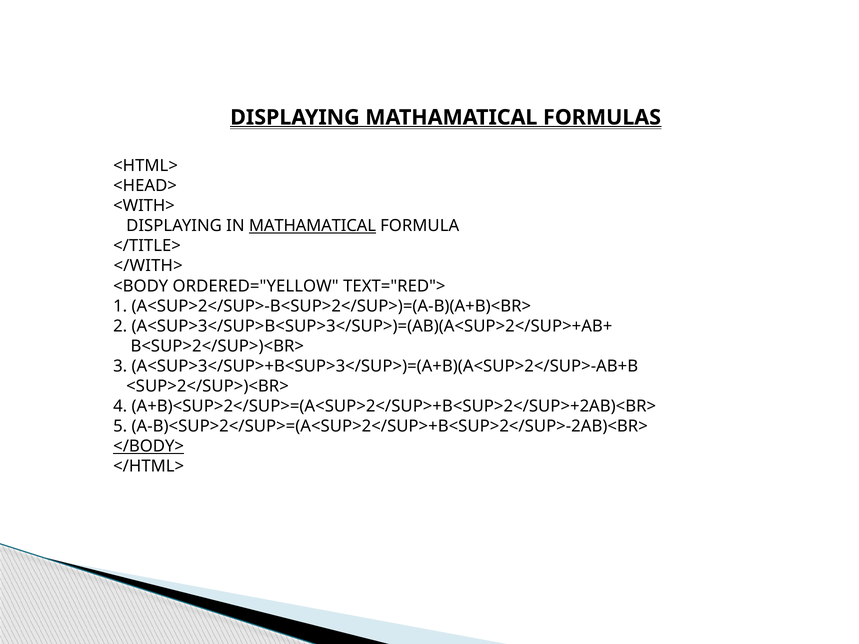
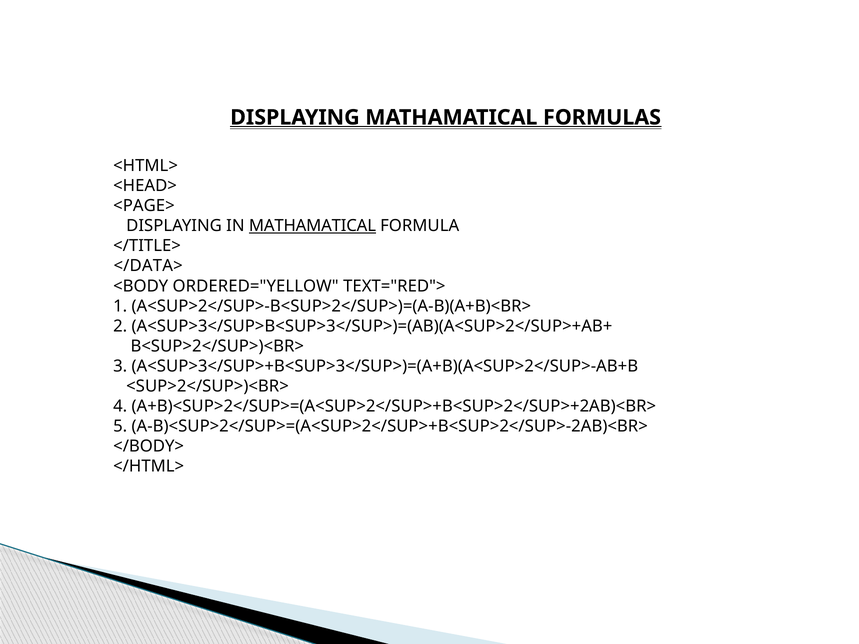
<WITH>: <WITH> -> <PAGE> (144, 206)
</WITH>: </WITH> -> </DATA> (148, 266)
</BODY> underline: present -> none (149, 447)
